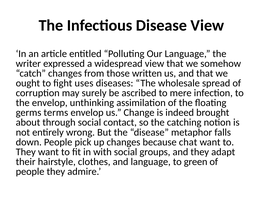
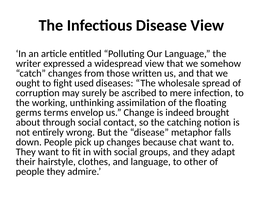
uses: uses -> used (84, 83)
the envelop: envelop -> working (50, 103)
green: green -> other (196, 162)
